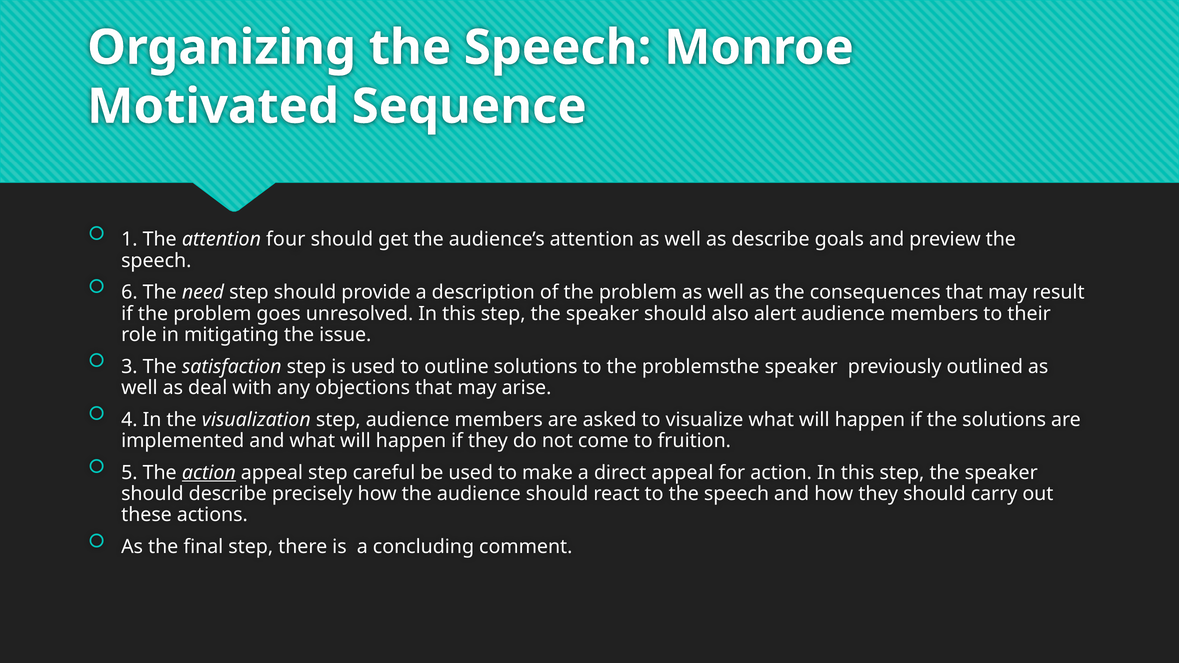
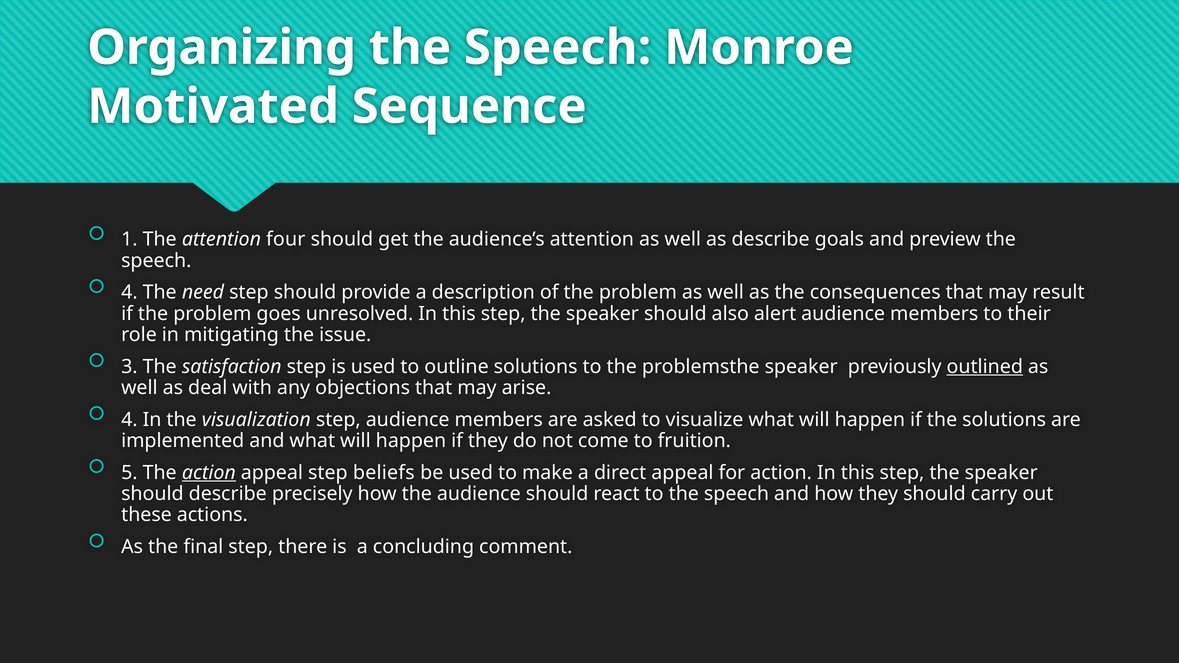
6: 6 -> 4 (129, 293)
outlined underline: none -> present (985, 367)
careful: careful -> beliefs (384, 473)
